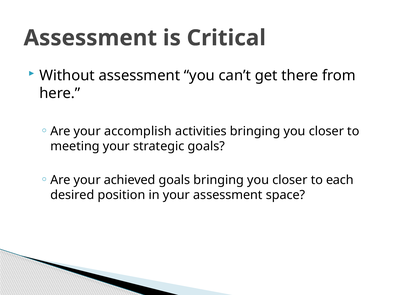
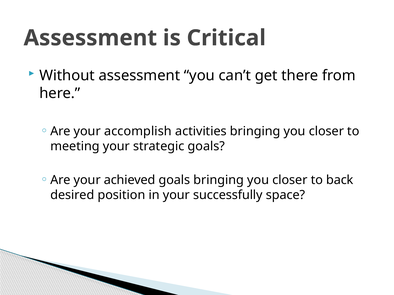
each: each -> back (340, 180)
your assessment: assessment -> successfully (228, 195)
